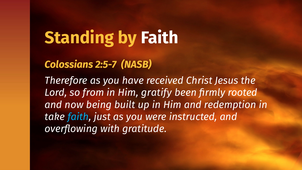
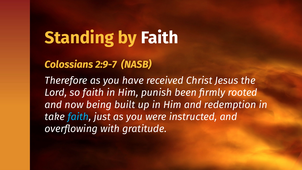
2:5-7: 2:5-7 -> 2:9-7 (106, 65)
so from: from -> faith (93, 93)
gratify: gratify -> punish (157, 93)
